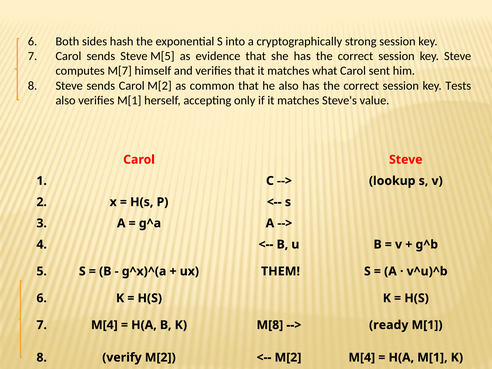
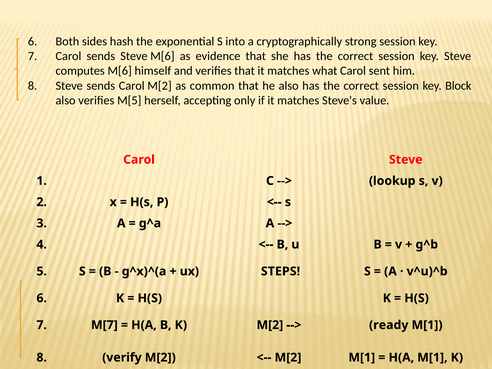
Steve M[5: M[5 -> M[6 (162, 56)
computes M[7: M[7 -> M[6 (120, 71)
Tests: Tests -> Block (458, 86)
verifies M[1: M[1 -> M[5 (129, 100)
THEM: THEM -> STEPS (281, 271)
7 M[4: M[4 -> M[7 (104, 325)
K M[8: M[8 -> M[2 (270, 325)
M[2 M[4: M[4 -> M[1 (362, 357)
